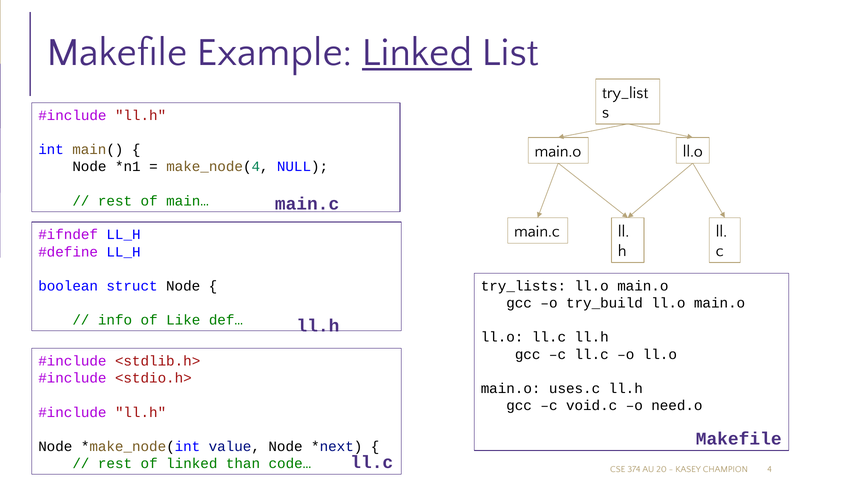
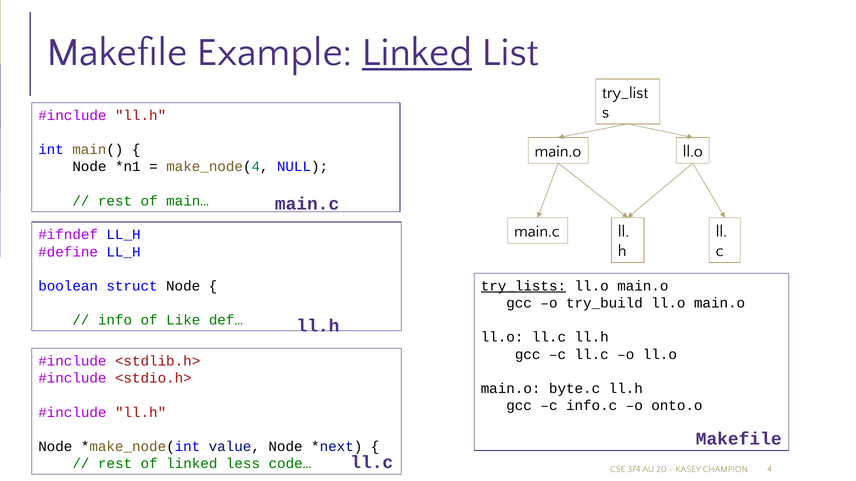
try_lists underline: none -> present (523, 286)
uses.c: uses.c -> byte.c (575, 389)
void.c: void.c -> info.c (592, 406)
need.o: need.o -> onto.o (677, 406)
than: than -> less (243, 464)
